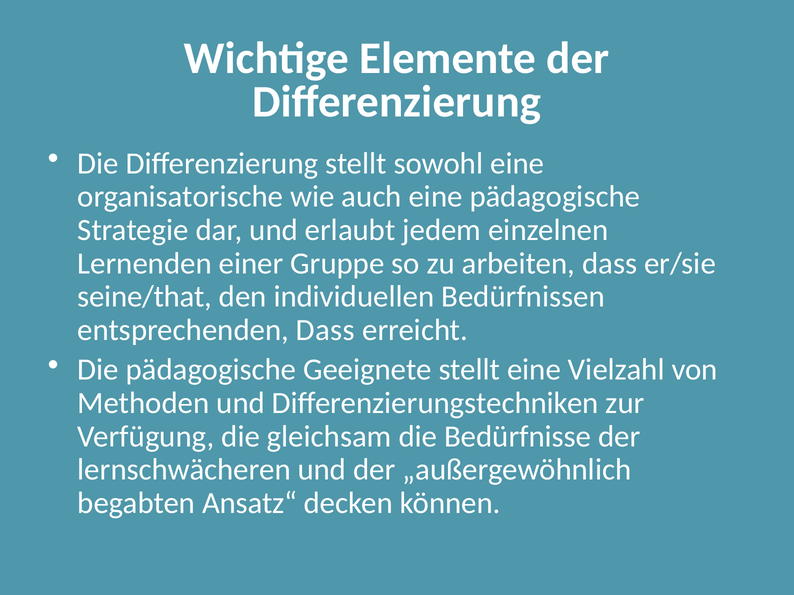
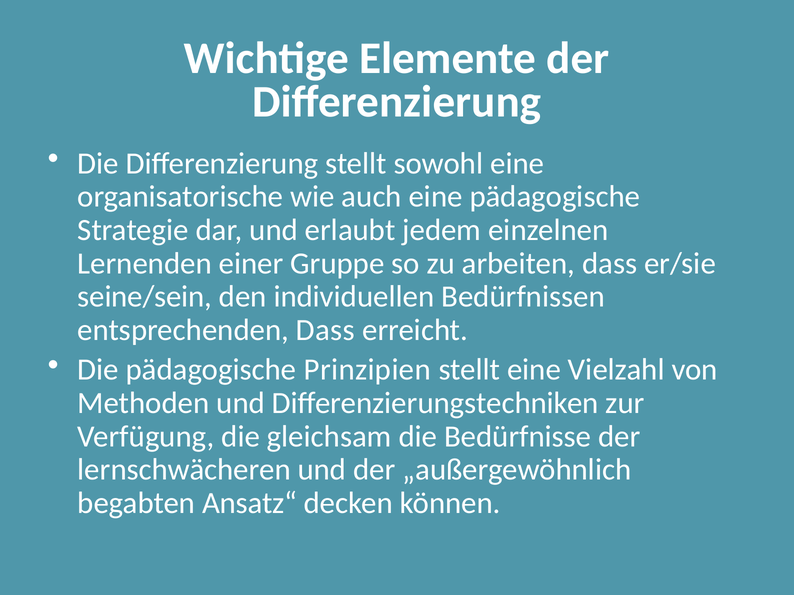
seine/that: seine/that -> seine/sein (145, 297)
Geeignete: Geeignete -> Prinzipien (367, 370)
